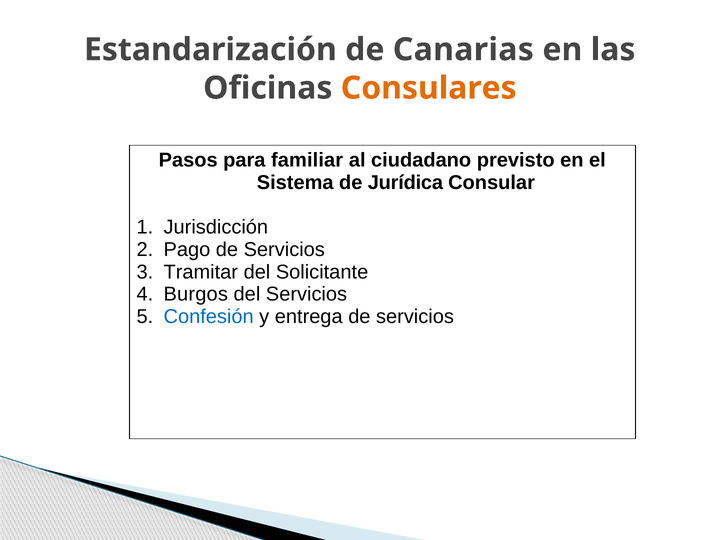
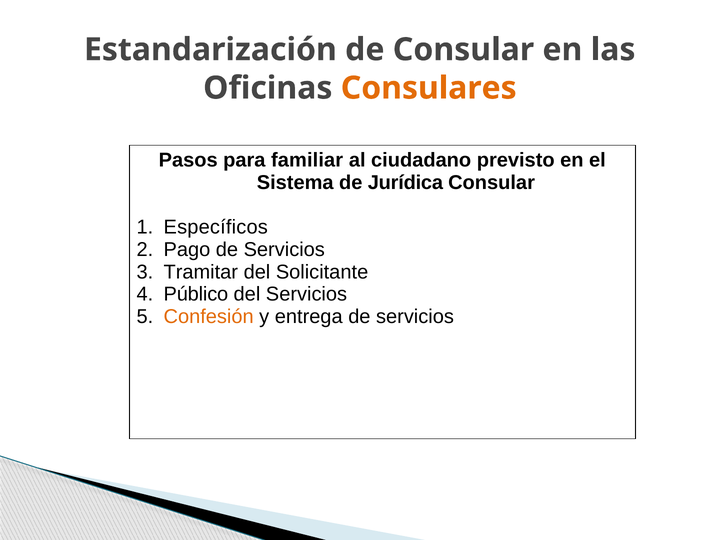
de Canarias: Canarias -> Consular (463, 50)
Jurisdicción: Jurisdicción -> Específicos (216, 227)
Burgos: Burgos -> Público (196, 294)
Confesión colour: blue -> orange (209, 317)
